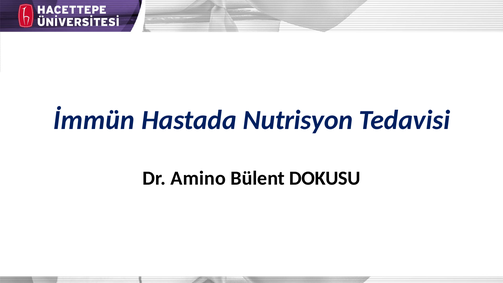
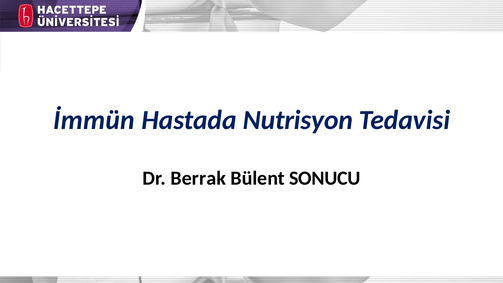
Amino: Amino -> Berrak (198, 178)
DOKUSU: DOKUSU -> SONUCU (325, 178)
